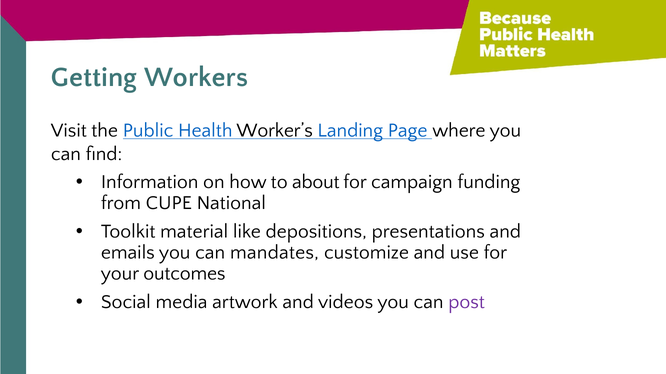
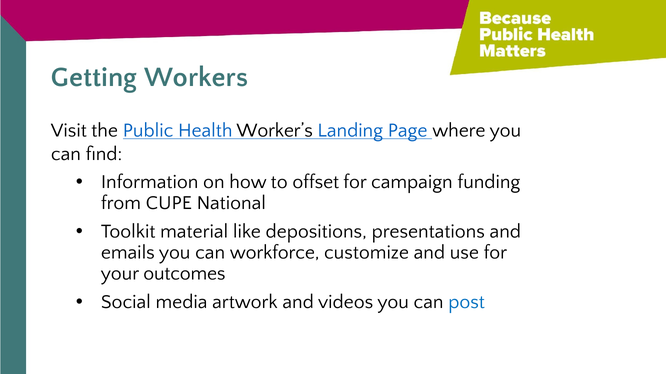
about: about -> offset (316, 182)
mandates: mandates -> workforce (275, 253)
post colour: purple -> blue (467, 303)
